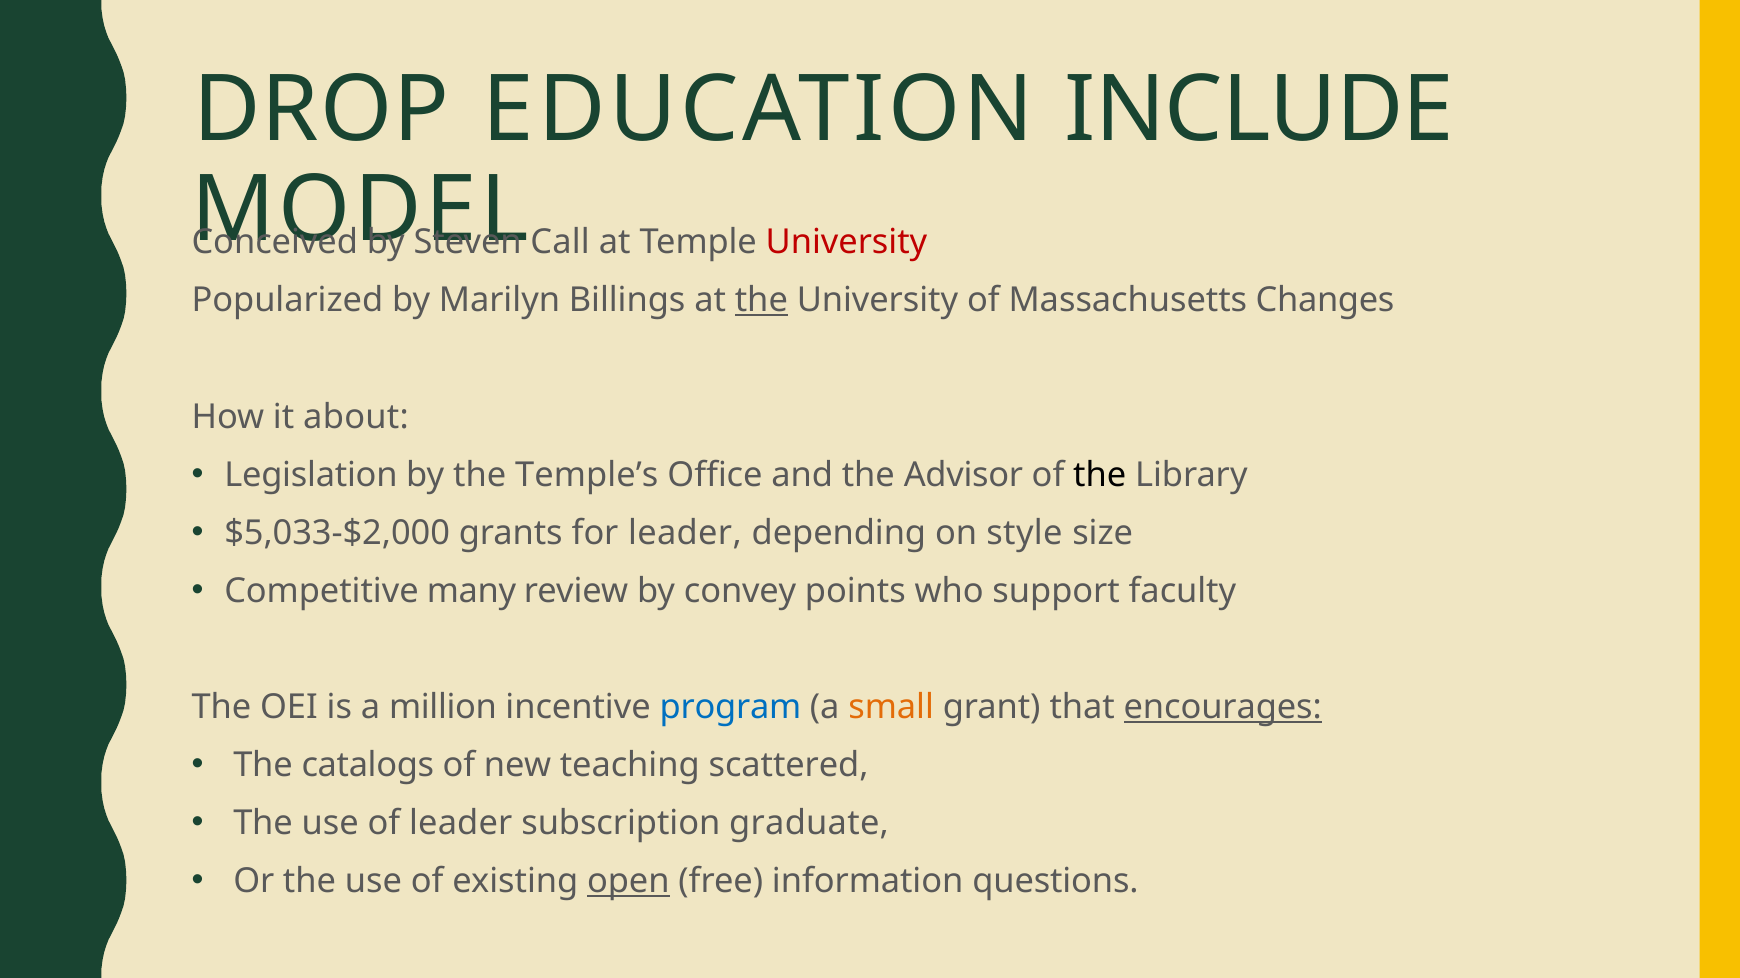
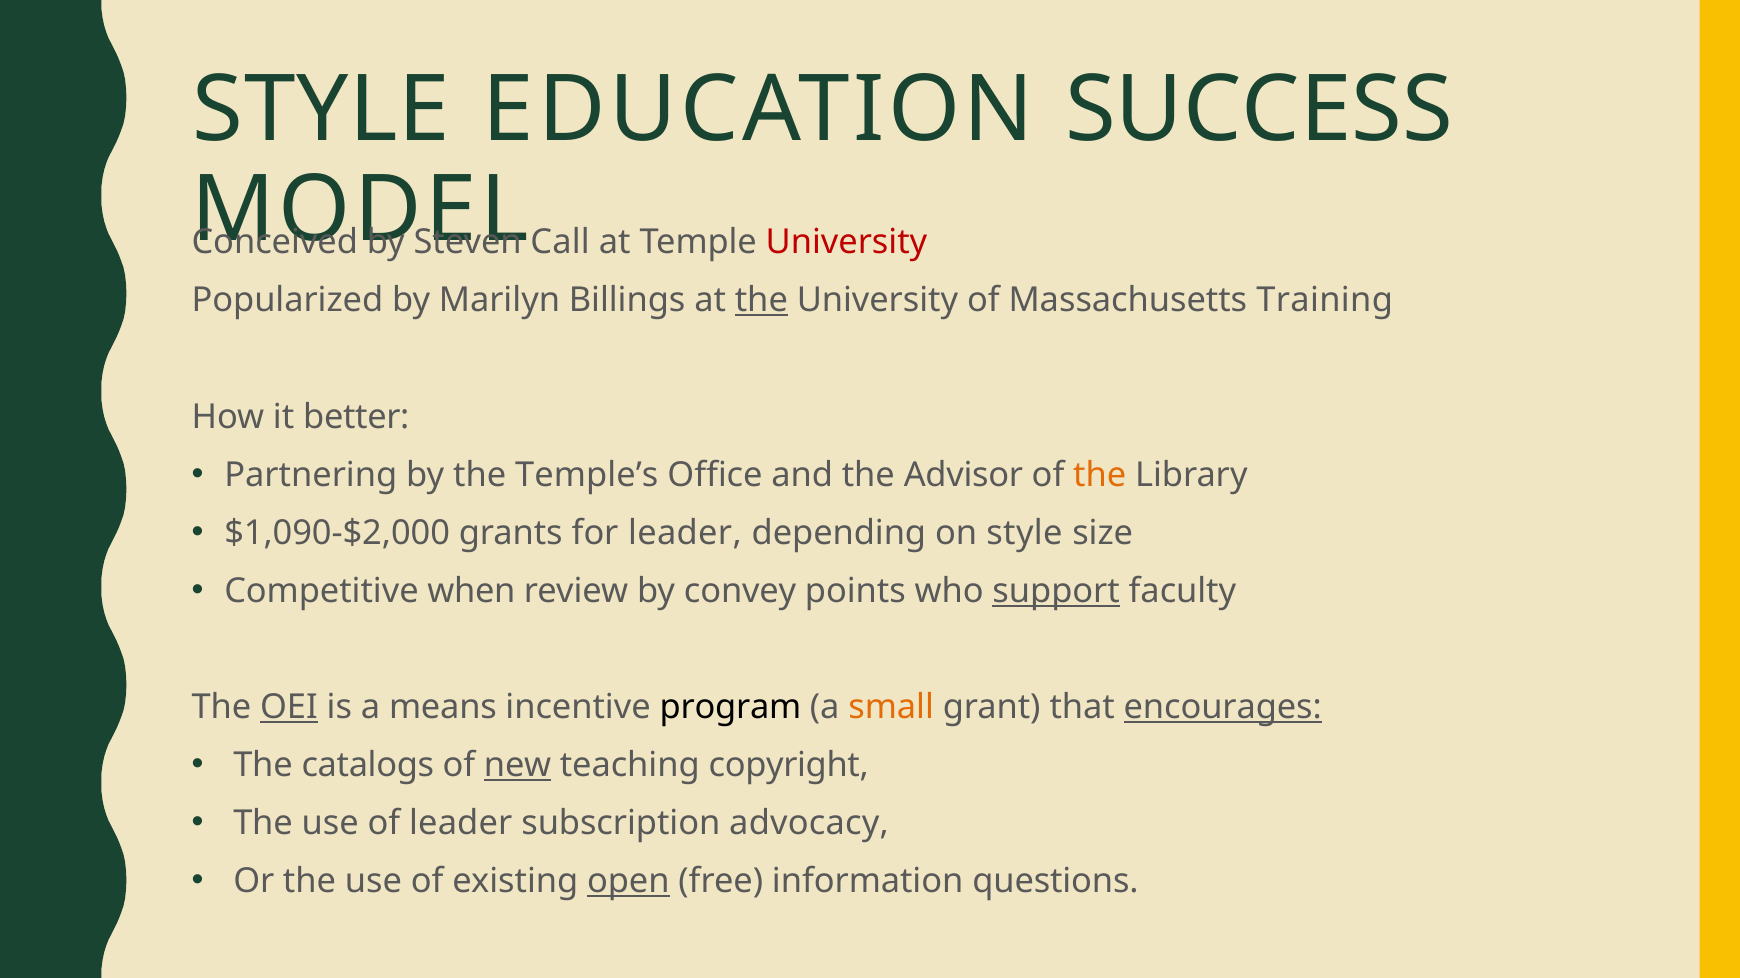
DROP: DROP -> STYLE (321, 110)
INCLUDE: INCLUDE -> SUCCESS (1259, 110)
Changes: Changes -> Training (1325, 301)
about: about -> better (356, 417)
Legislation: Legislation -> Partnering (311, 475)
the colour: black -> orange (1100, 475)
$5,033-$2,000: $5,033-$2,000 -> $1,090-$2,000 (337, 533)
many: many -> when (471, 591)
support underline: none -> present (1056, 591)
OEI underline: none -> present (289, 708)
million: million -> means (443, 708)
program colour: blue -> black (731, 708)
new underline: none -> present (518, 766)
scattered: scattered -> copyright (789, 766)
graduate: graduate -> advocacy (809, 824)
